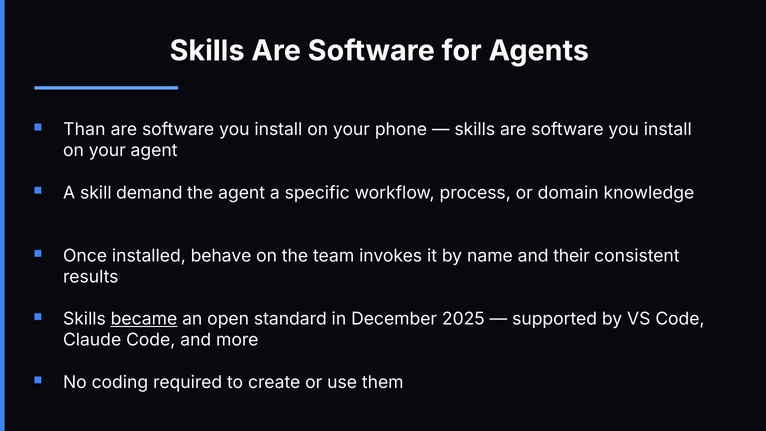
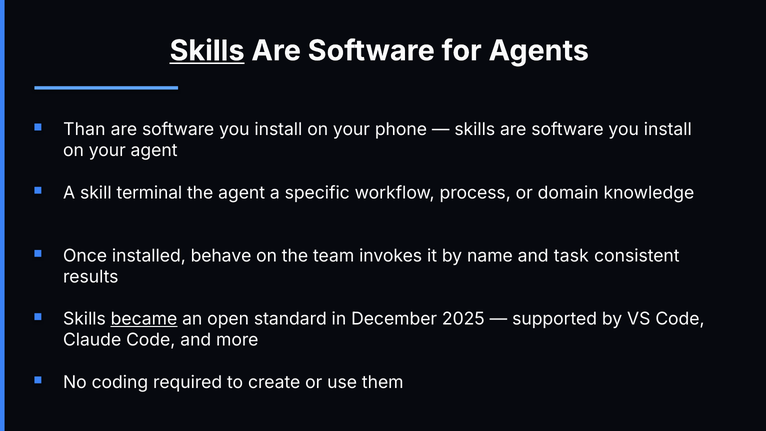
Skills underline: none -> present (207, 51)
demand: demand -> terminal (149, 193)
their: their -> task (571, 256)
